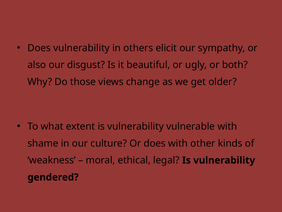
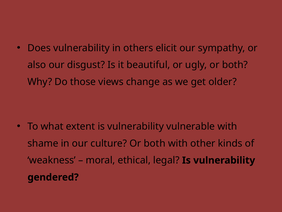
culture Or does: does -> both (155, 143)
